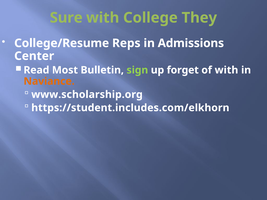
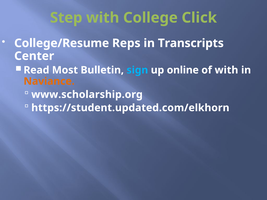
Sure: Sure -> Step (66, 18)
They: They -> Click (199, 18)
Admissions: Admissions -> Transcripts (191, 43)
sign colour: light green -> light blue (137, 70)
forget: forget -> online (183, 70)
https://student.includes.com/elkhorn: https://student.includes.com/elkhorn -> https://student.updated.com/elkhorn (130, 108)
